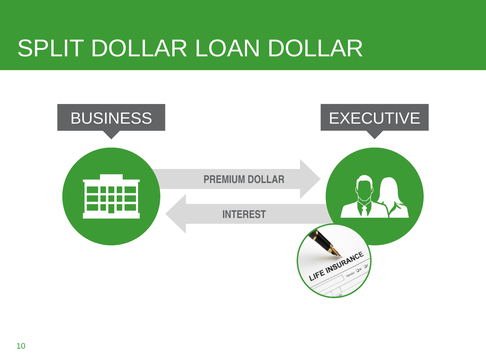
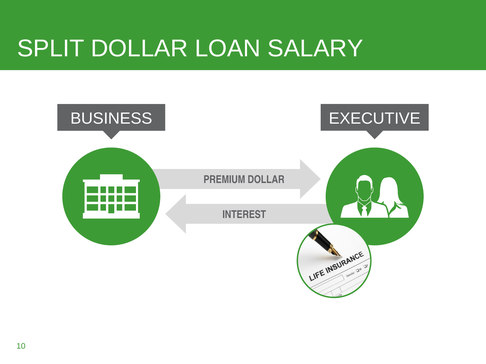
LOAN DOLLAR: DOLLAR -> SALARY (315, 49)
